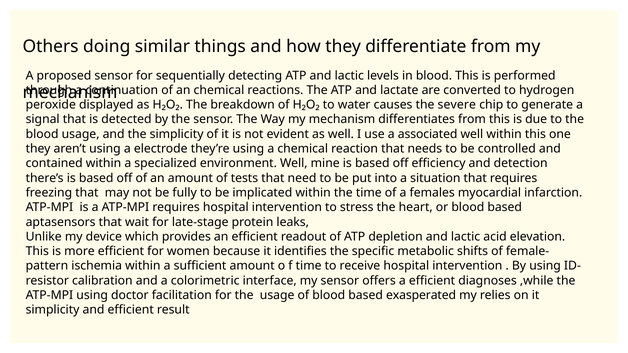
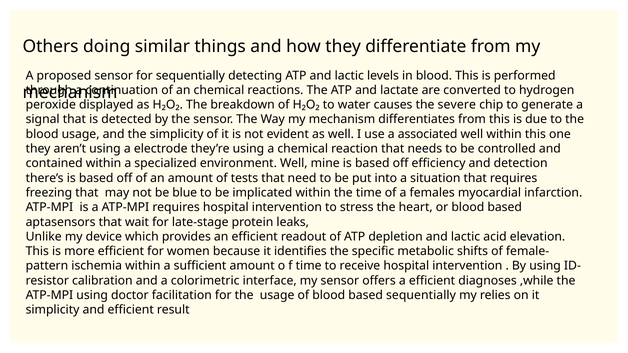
fully: fully -> blue (185, 193)
based exasperated: exasperated -> sequentially (421, 295)
